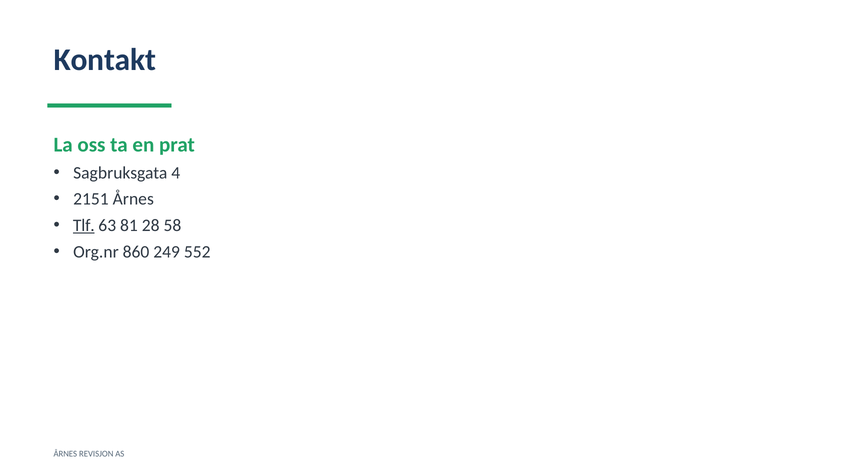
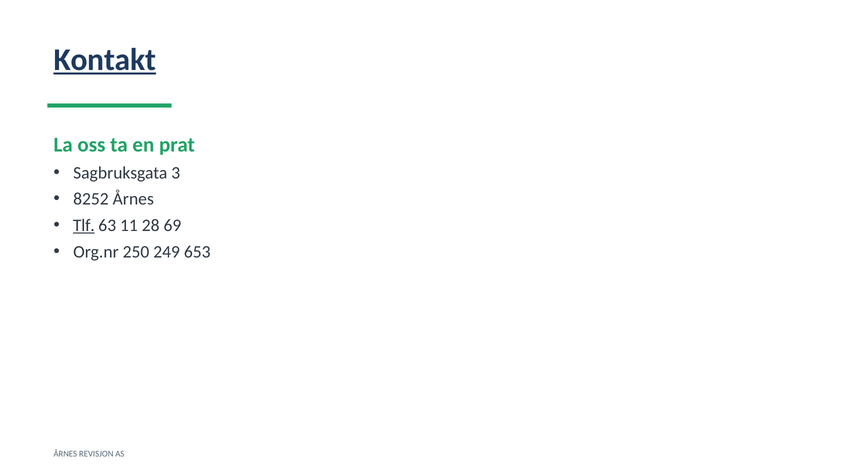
Kontakt underline: none -> present (105, 60)
4: 4 -> 3 (176, 173)
2151: 2151 -> 8252 (91, 199)
81: 81 -> 11 (129, 226)
58: 58 -> 69 (172, 226)
860: 860 -> 250 (136, 252)
552: 552 -> 653 (197, 252)
